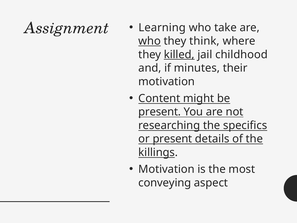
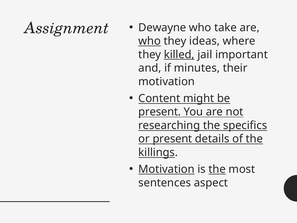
Learning: Learning -> Dewayne (162, 28)
think: think -> ideas (205, 41)
childhood: childhood -> important (242, 55)
Motivation underline: none -> present (166, 169)
the underline: none -> present (217, 169)
conveying: conveying -> sentences (165, 183)
